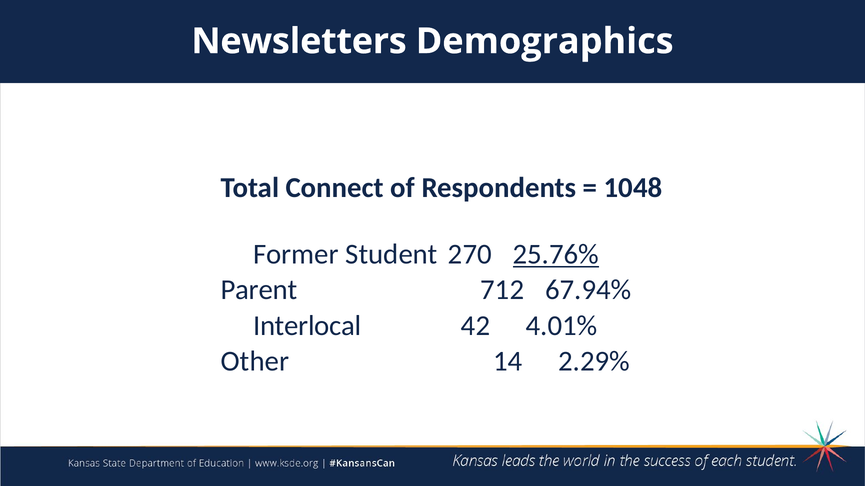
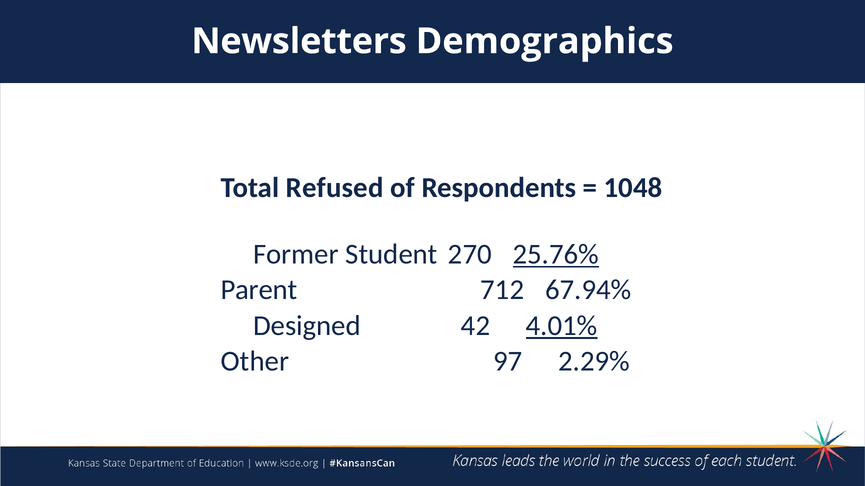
Total Connect: Connect -> Refused (335, 188)
Interlocal: Interlocal -> Designed (307, 326)
4.01% underline: none -> present (562, 326)
14: 14 -> 97 (508, 362)
